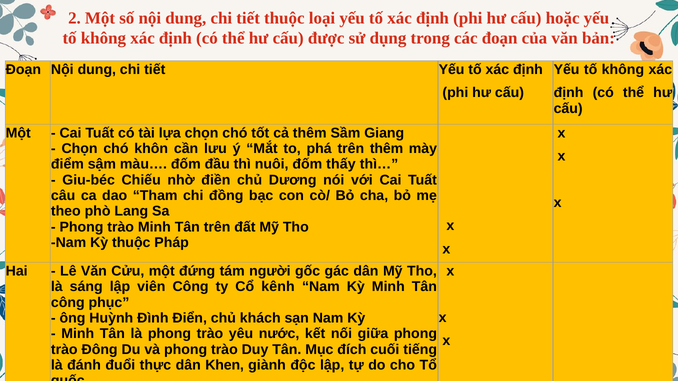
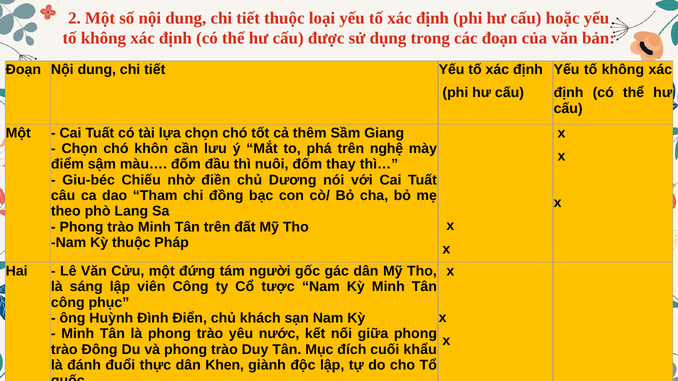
trên thêm: thêm -> nghệ (387, 149)
thấy: thấy -> thay (341, 164)
kênh: kênh -> tược (278, 287)
tiếng: tiếng -> khẩu (420, 350)
